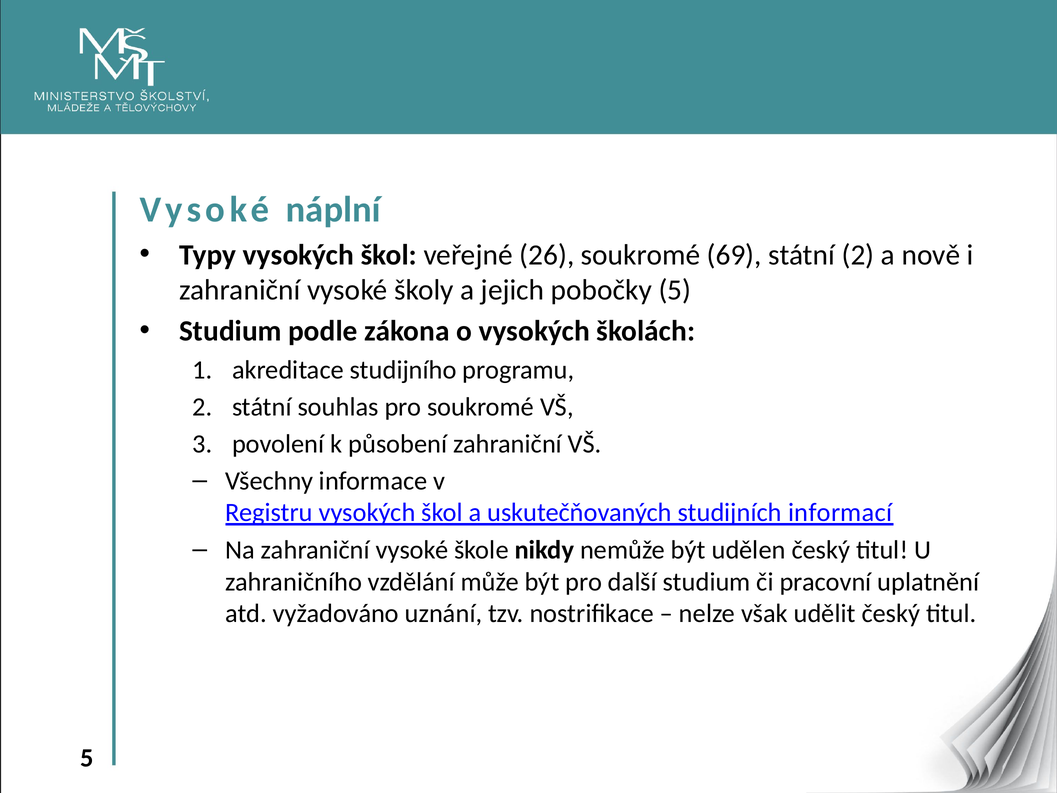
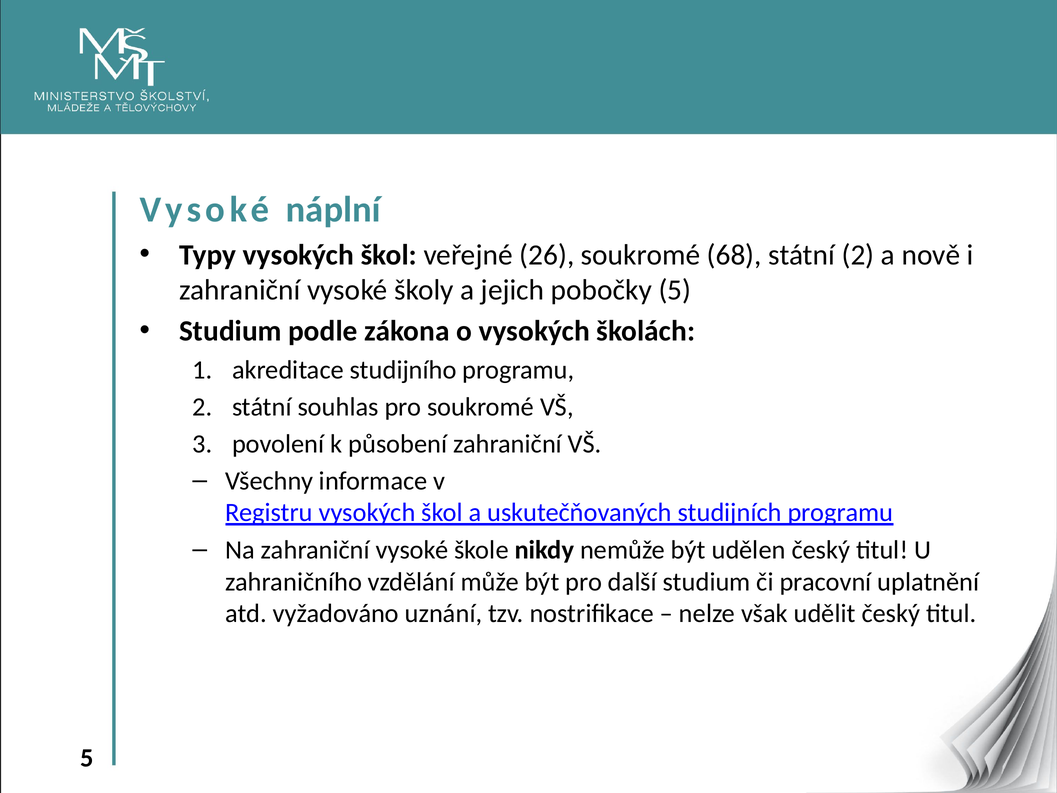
69: 69 -> 68 (734, 255)
studijních informací: informací -> programu (840, 512)
